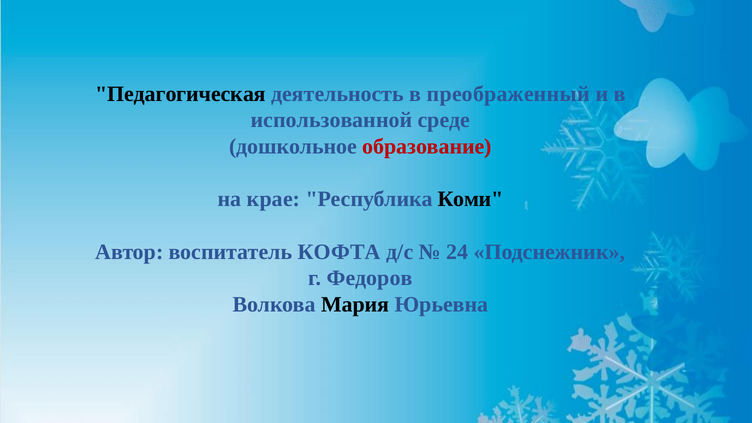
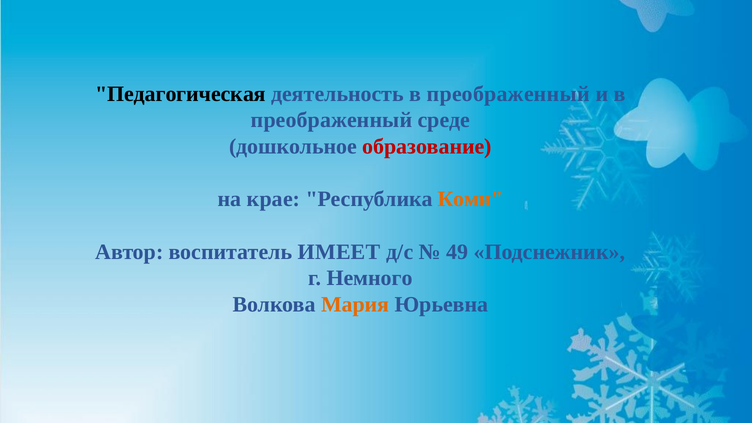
использованной: использованной -> преображенный (332, 120)
Коми colour: black -> orange (471, 199)
КОФТА: КОФТА -> ИМЕЕТ (339, 252)
24: 24 -> 49 (457, 252)
Федоров: Федоров -> Немного (370, 278)
Мария colour: black -> orange (355, 305)
